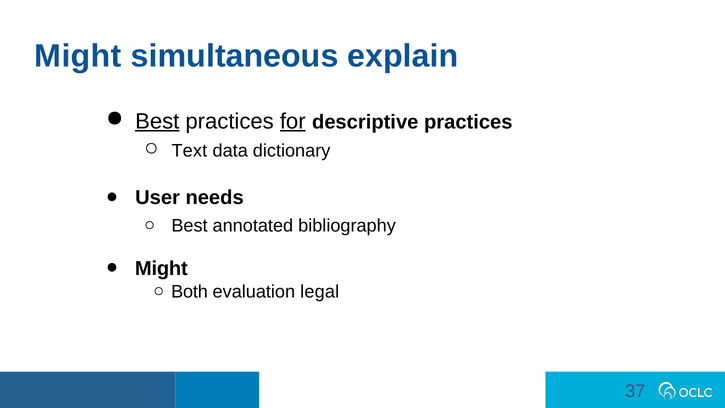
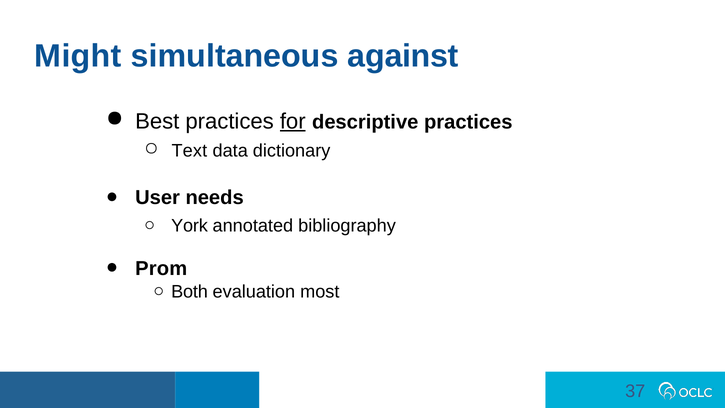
explain: explain -> against (403, 56)
Best underline: present -> none (157, 121)
Best: Best -> York (190, 226)
Might: Might -> Prom (161, 269)
legal: legal -> most (320, 292)
